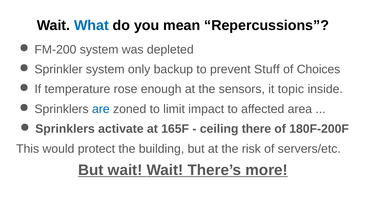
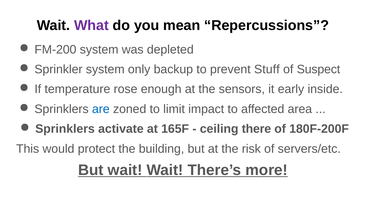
What colour: blue -> purple (91, 25)
Choices: Choices -> Suspect (319, 69)
topic: topic -> early (291, 89)
